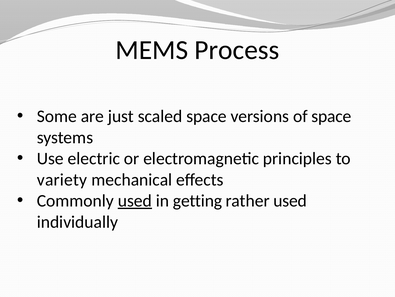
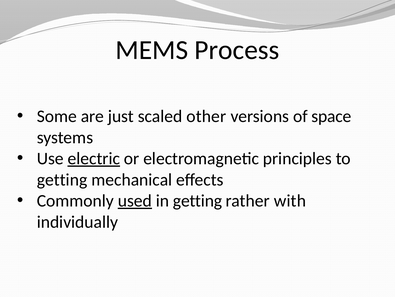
scaled space: space -> other (206, 116)
electric underline: none -> present (94, 158)
variety: variety -> getting (62, 179)
rather used: used -> with (290, 200)
